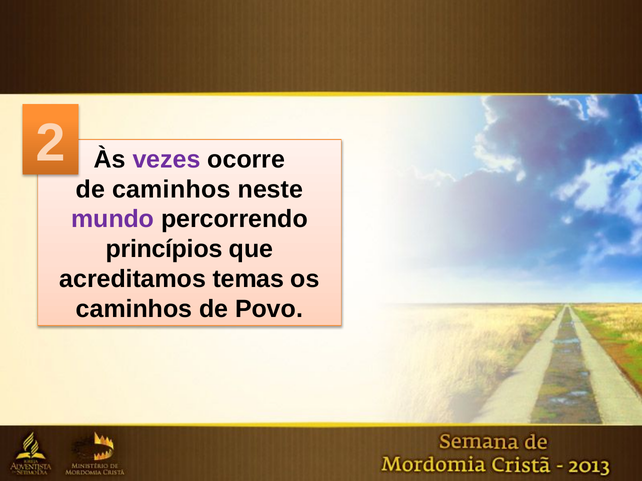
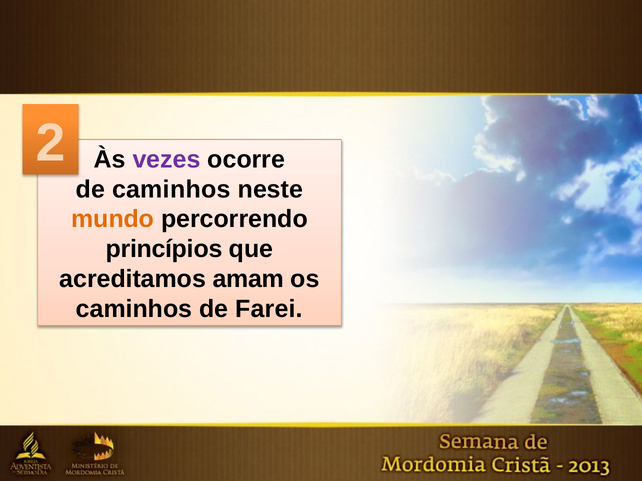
mundo colour: purple -> orange (113, 219)
temas: temas -> amam (248, 279)
Povo: Povo -> Farei (269, 309)
